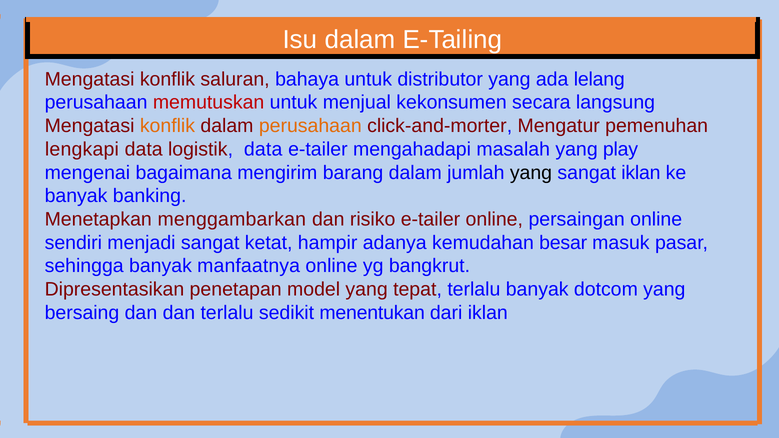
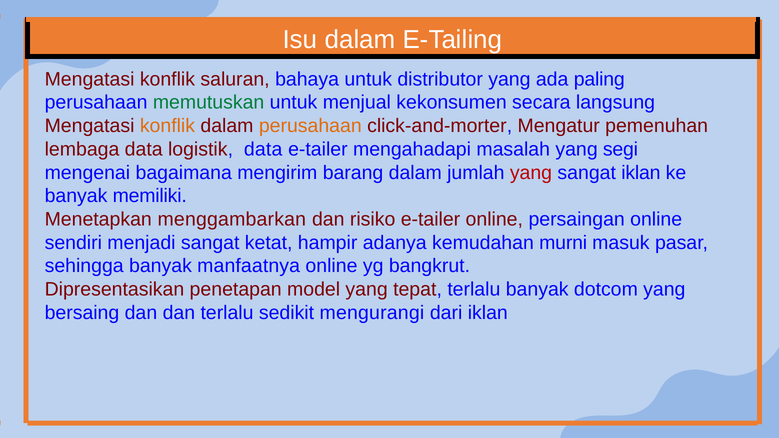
lelang: lelang -> paling (599, 79)
memutuskan colour: red -> green (209, 103)
lengkapi: lengkapi -> lembaga (82, 149)
play: play -> segi (620, 149)
yang colour: black -> red (531, 173)
banking: banking -> memiliki (150, 196)
besar: besar -> murni (563, 243)
menentukan: menentukan -> mengurangi (372, 313)
